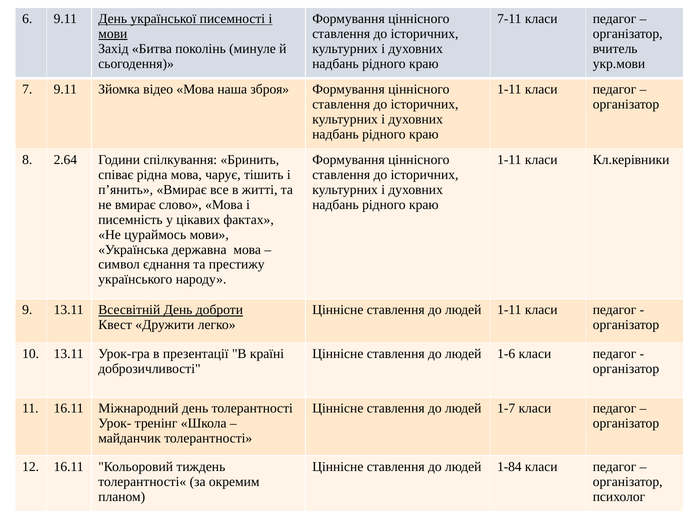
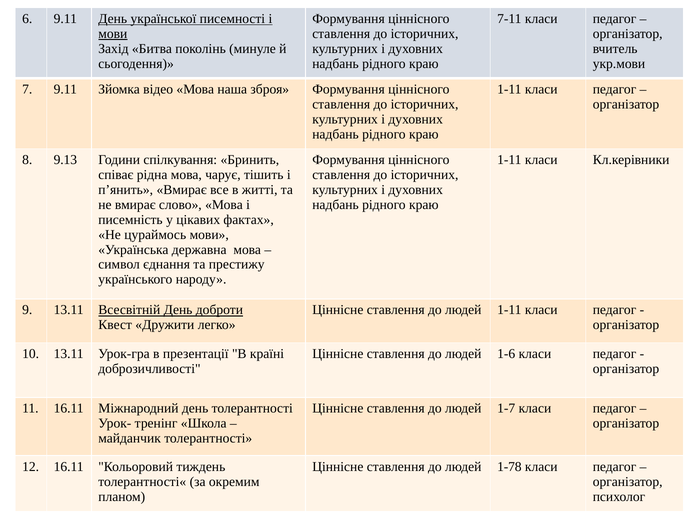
2.64: 2.64 -> 9.13 (65, 160)
1-84: 1-84 -> 1-78 (509, 467)
